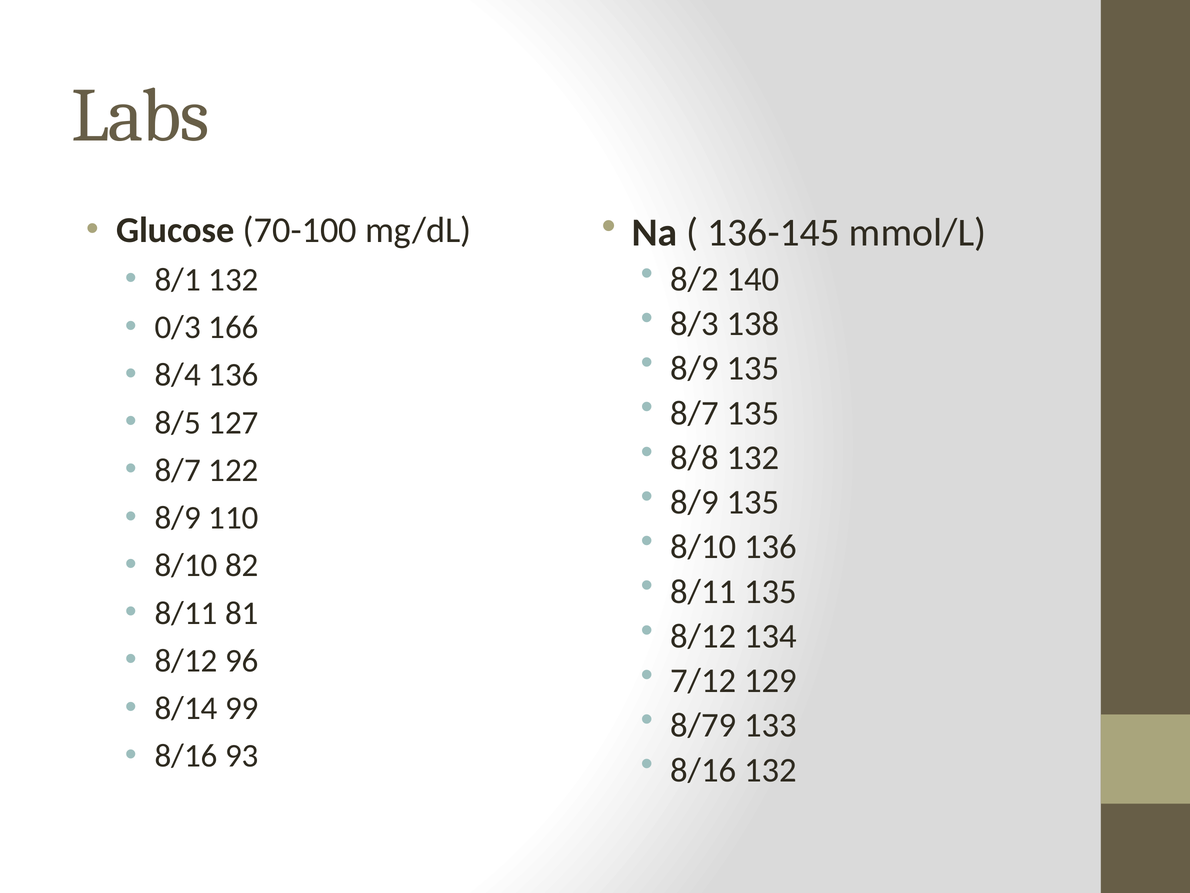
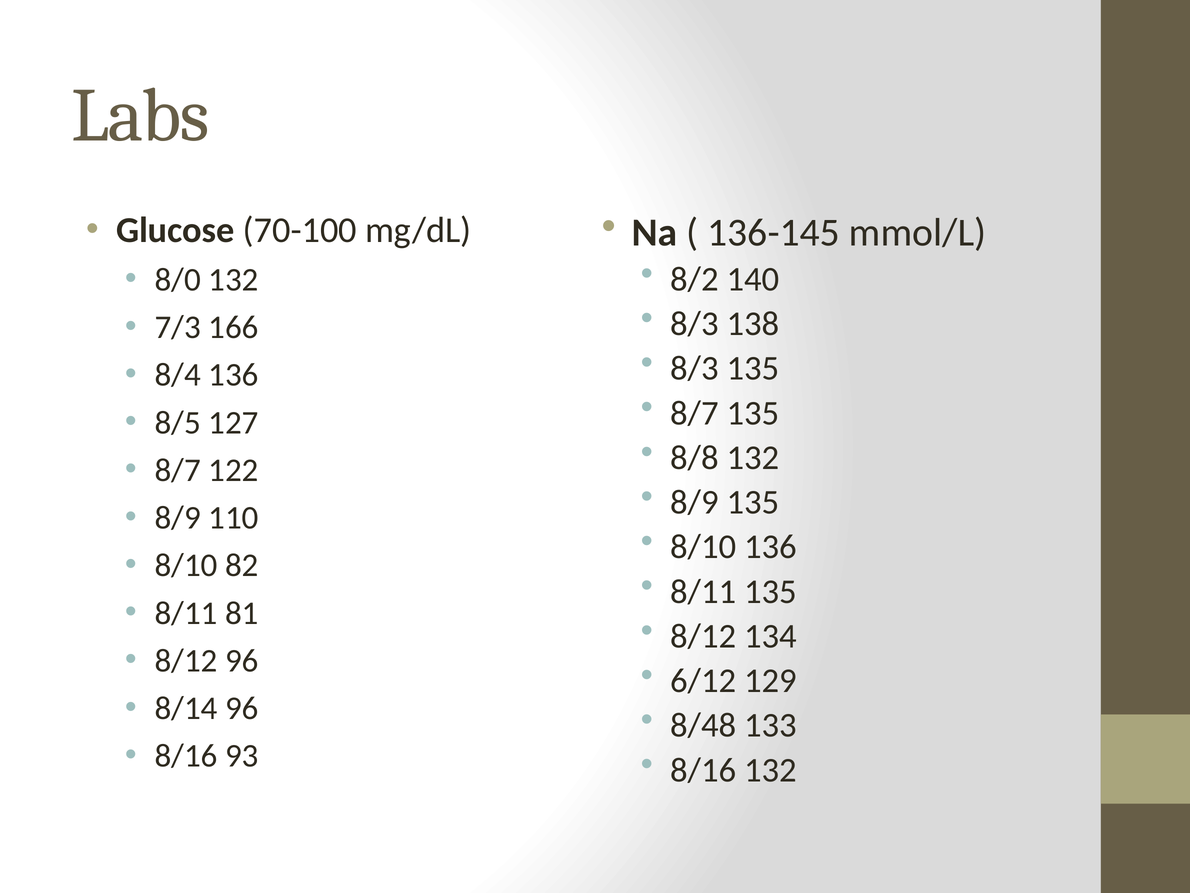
8/1: 8/1 -> 8/0 (178, 280)
0/3: 0/3 -> 7/3 (178, 327)
8/9: 8/9 -> 8/3 (695, 368)
7/12: 7/12 -> 6/12 (703, 680)
8/14 99: 99 -> 96 (242, 708)
8/79: 8/79 -> 8/48 (703, 725)
